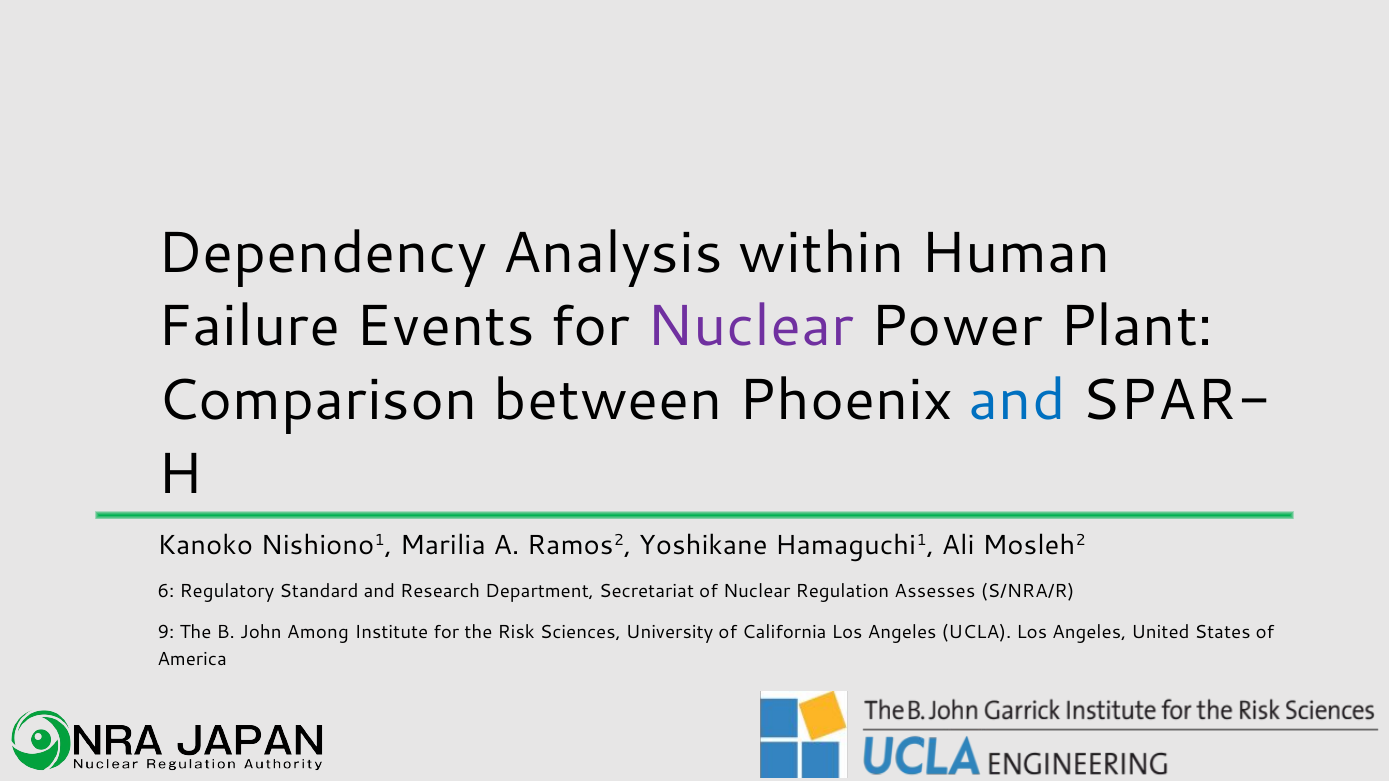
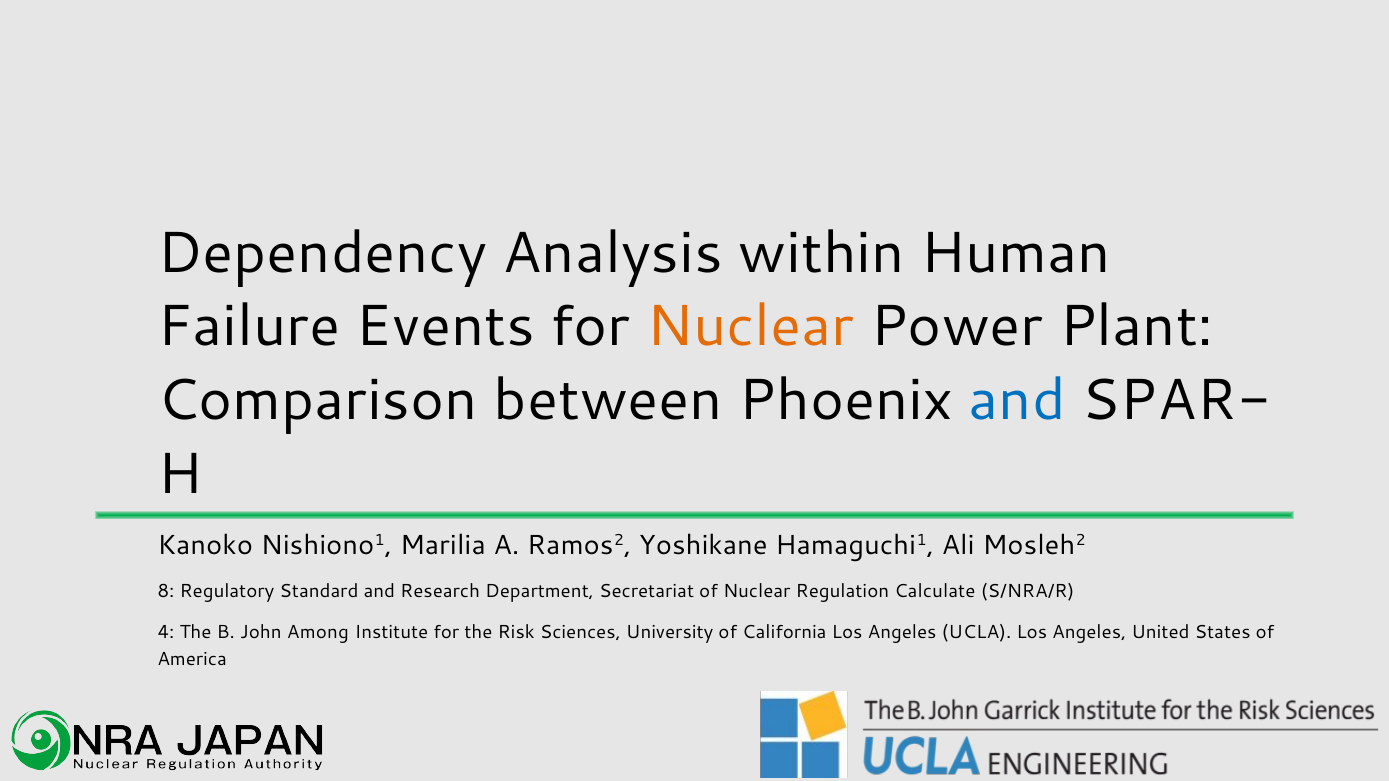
Nuclear colour: purple -> orange (750, 327)
6: 6 -> 8 (166, 592)
Assesses: Assesses -> Calculate (935, 592)
9: 9 -> 4 (166, 633)
